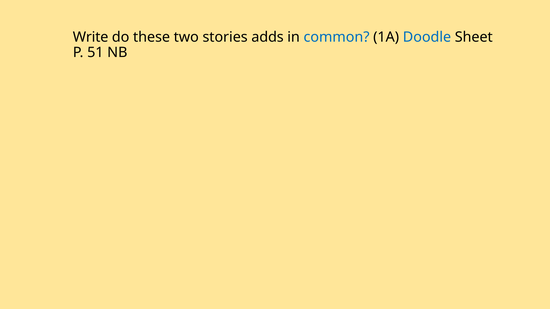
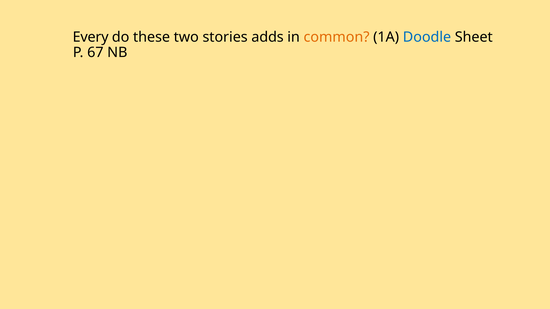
Write: Write -> Every (91, 37)
common colour: blue -> orange (337, 37)
51: 51 -> 67 (95, 53)
